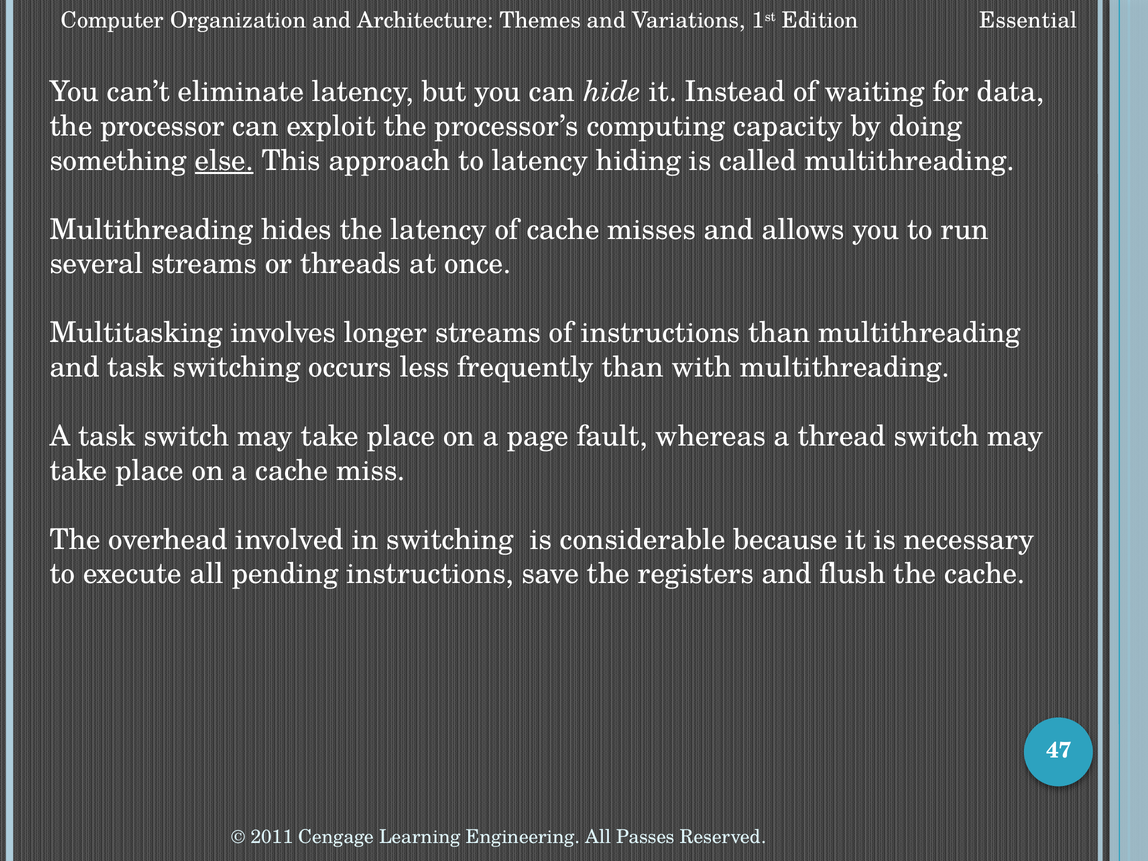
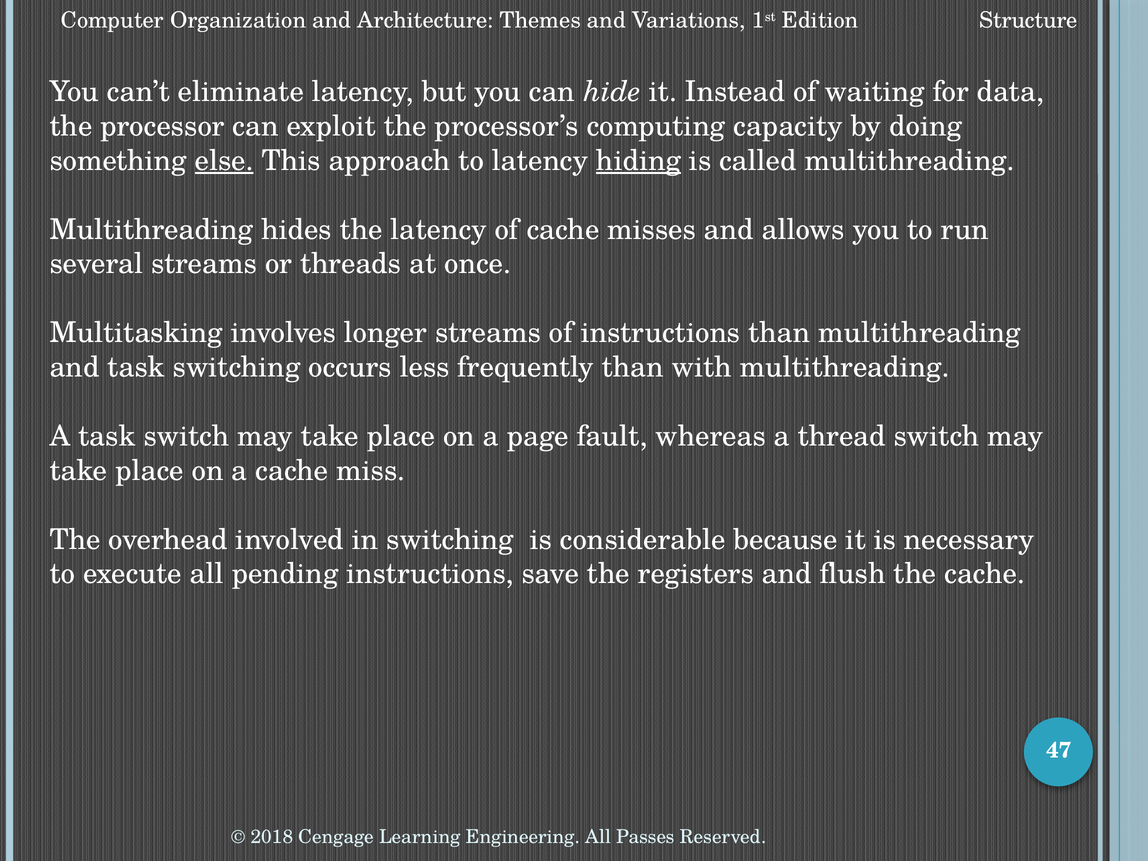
Essential: Essential -> Structure (1028, 21)
hiding underline: none -> present (638, 161)
2011: 2011 -> 2018 (272, 837)
